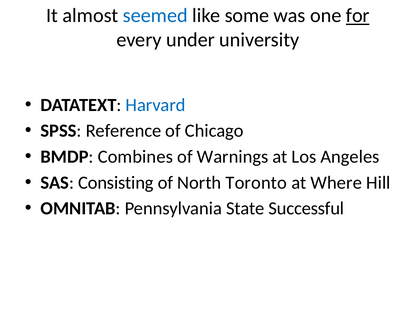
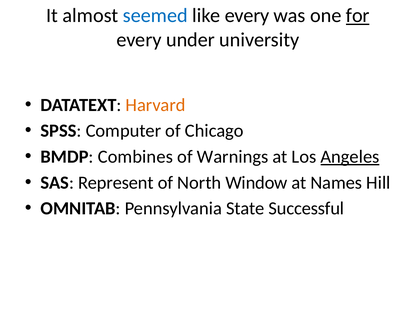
like some: some -> every (247, 16)
Harvard colour: blue -> orange (156, 105)
Reference: Reference -> Computer (123, 131)
Angeles underline: none -> present (350, 157)
Consisting: Consisting -> Represent (116, 183)
Toronto: Toronto -> Window (256, 183)
Where: Where -> Names (336, 183)
